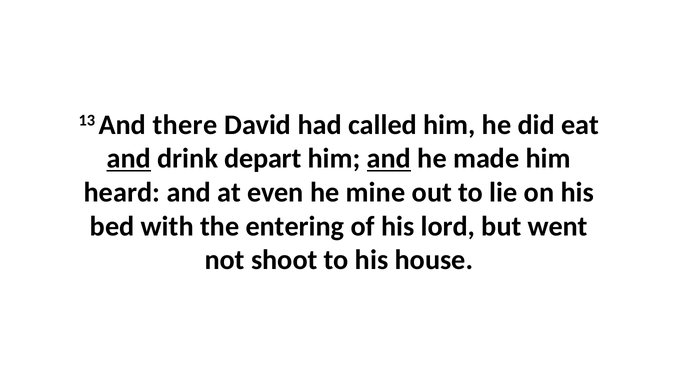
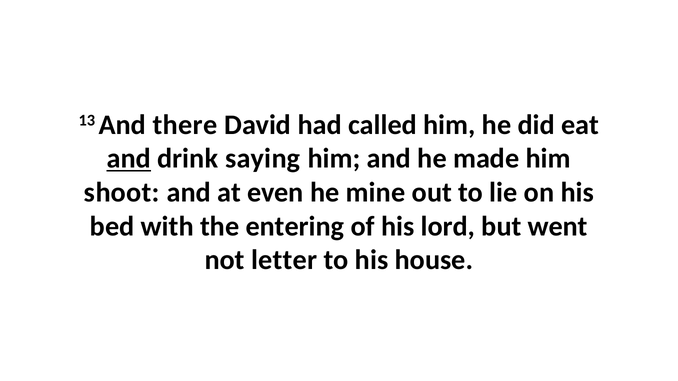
depart: depart -> saying (263, 159)
and underline: present -> none (389, 159)
heard: heard -> shoot (122, 193)
shoot: shoot -> letter (284, 260)
